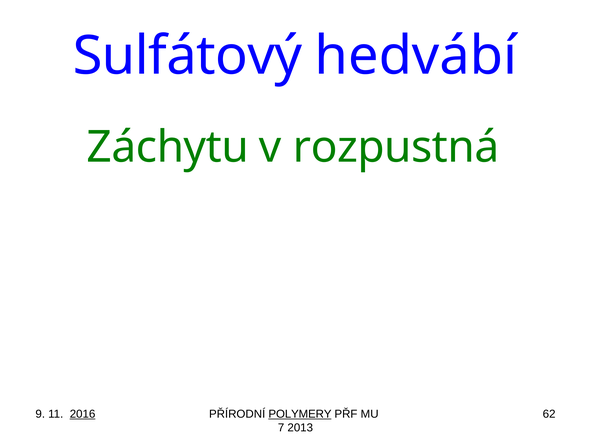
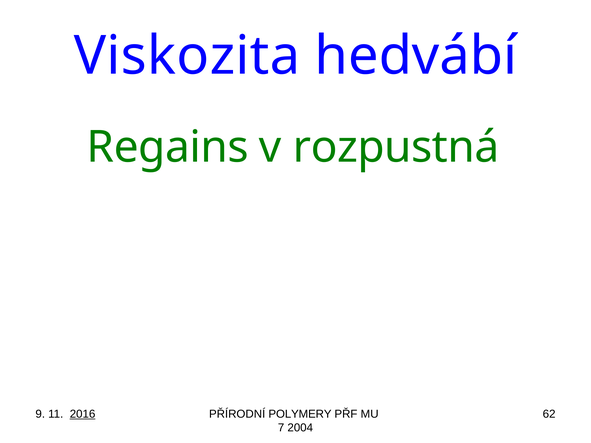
Sulfátový: Sulfátový -> Viskozita (187, 56)
Záchytu: Záchytu -> Regains (168, 147)
POLYMERY underline: present -> none (300, 414)
2013: 2013 -> 2004 (300, 428)
